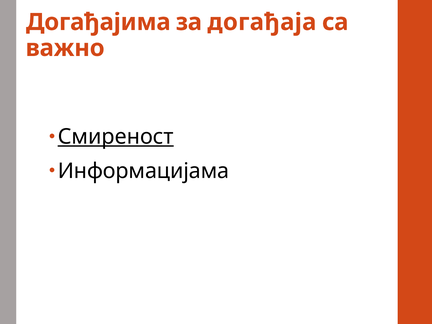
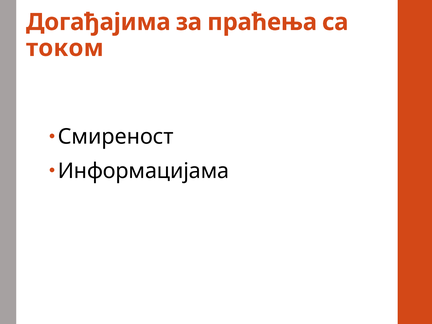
догађаја: догађаја -> праћења (262, 22)
важно: важно -> током (65, 48)
Смиреност underline: present -> none (116, 137)
